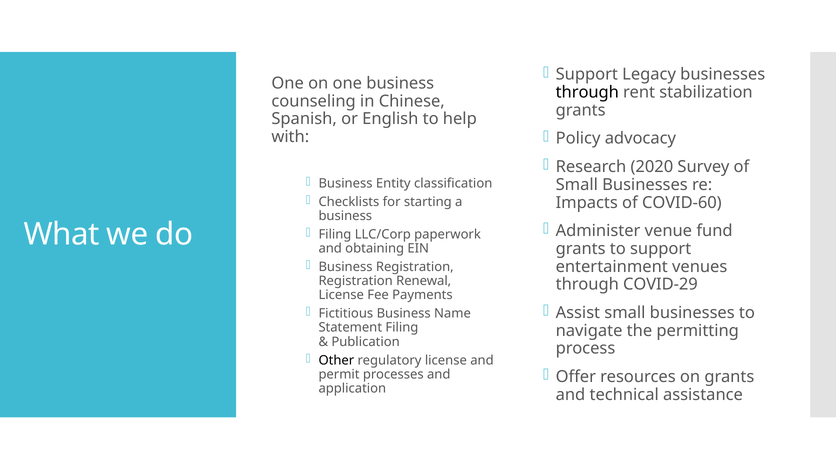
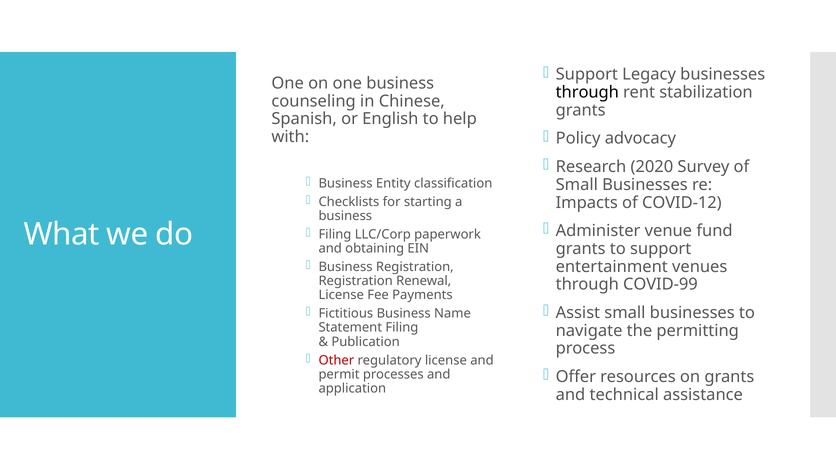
COVID-60: COVID-60 -> COVID-12 (682, 203)
COVID-29: COVID-29 -> COVID-99 (660, 285)
Other colour: black -> red (336, 360)
